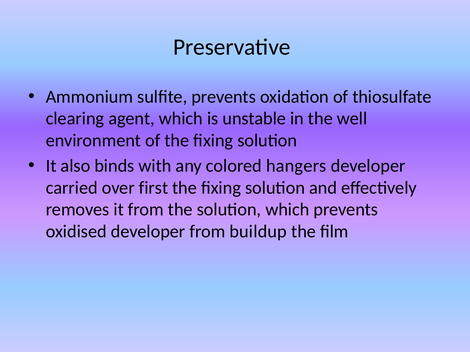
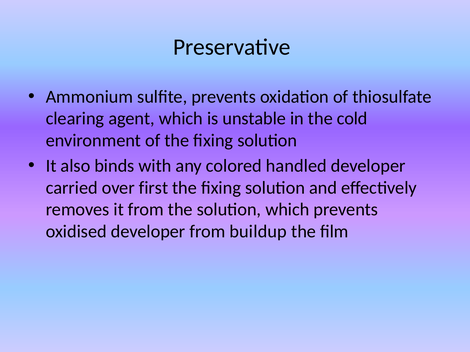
well: well -> cold (352, 119)
hangers: hangers -> handled (296, 166)
